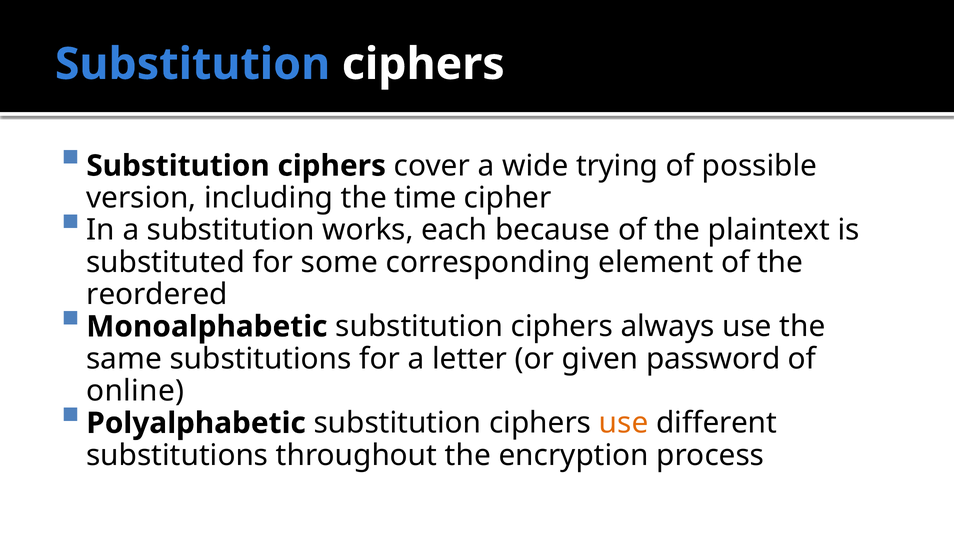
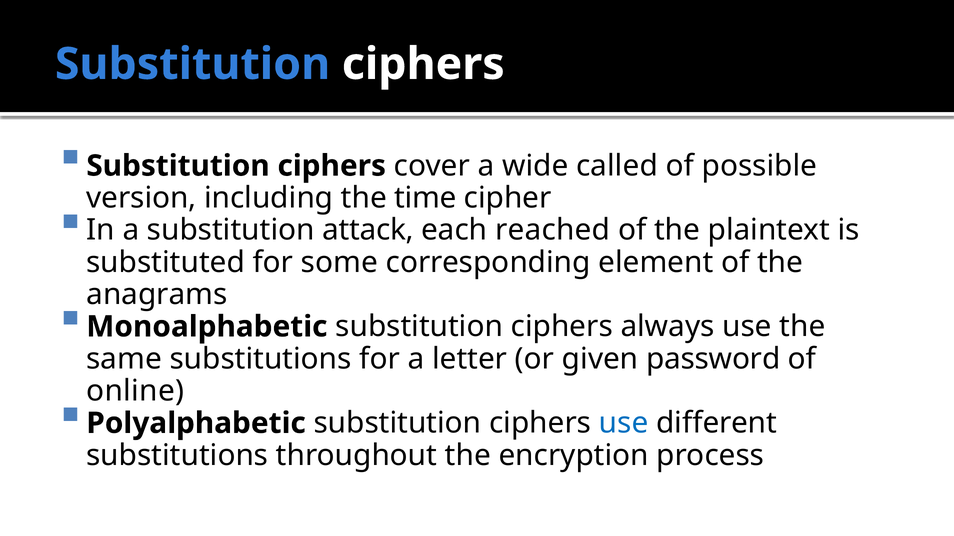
trying: trying -> called (617, 166)
works: works -> attack (368, 230)
because: because -> reached (553, 230)
reordered: reordered -> anagrams (157, 295)
use colour: orange -> blue (624, 424)
